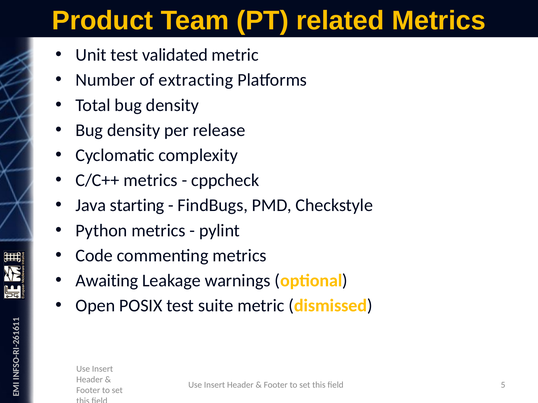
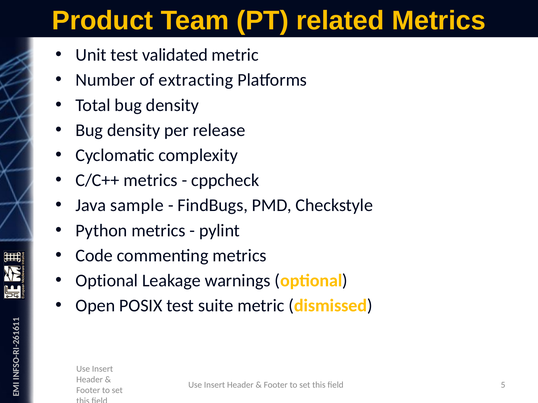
starting: starting -> sample (137, 206)
Awaiting: Awaiting -> Optional (107, 281)
